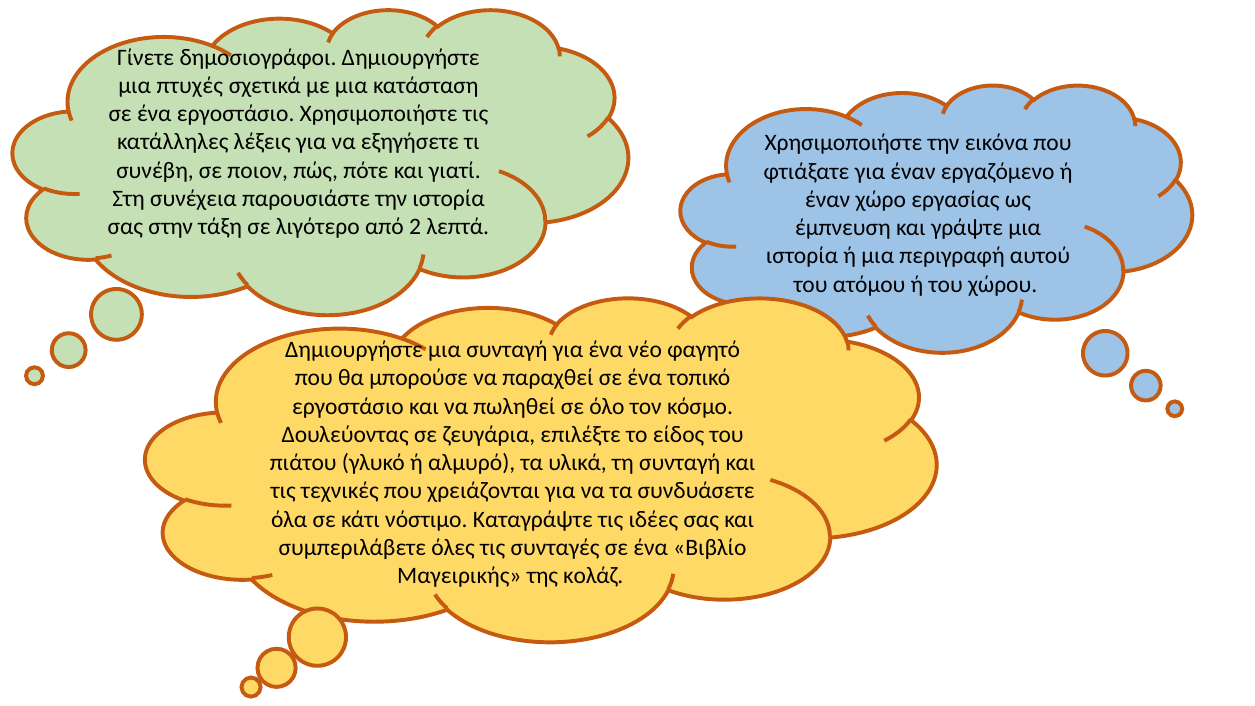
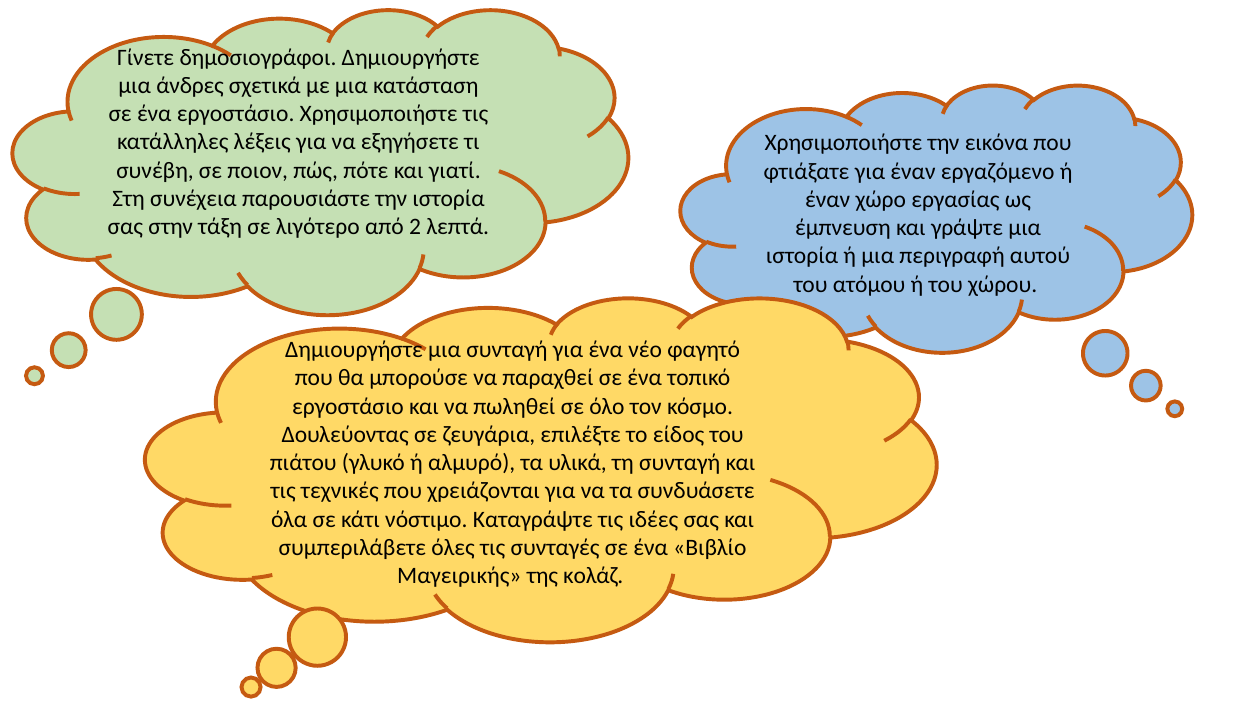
πτυχές: πτυχές -> άνδρες (190, 86)
